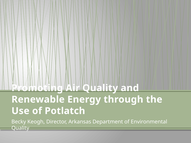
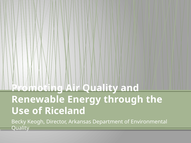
Potlatch: Potlatch -> Riceland (65, 111)
